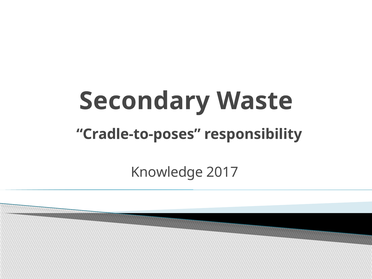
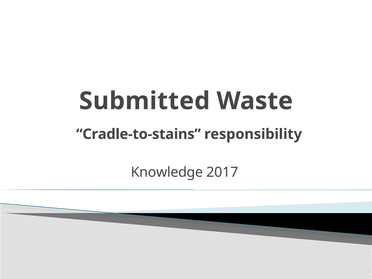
Secondary: Secondary -> Submitted (144, 101)
Cradle-to-poses: Cradle-to-poses -> Cradle-to-stains (139, 134)
